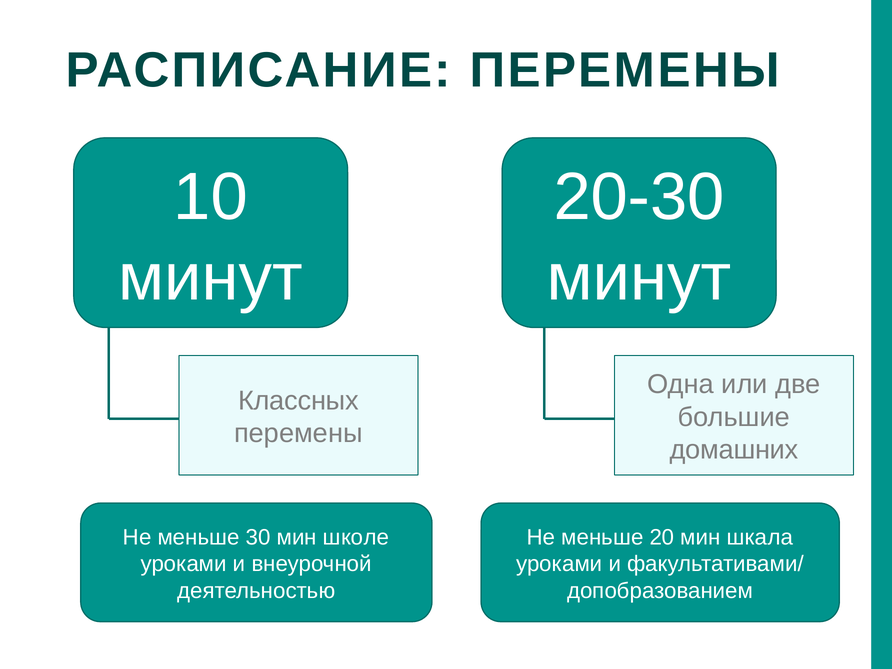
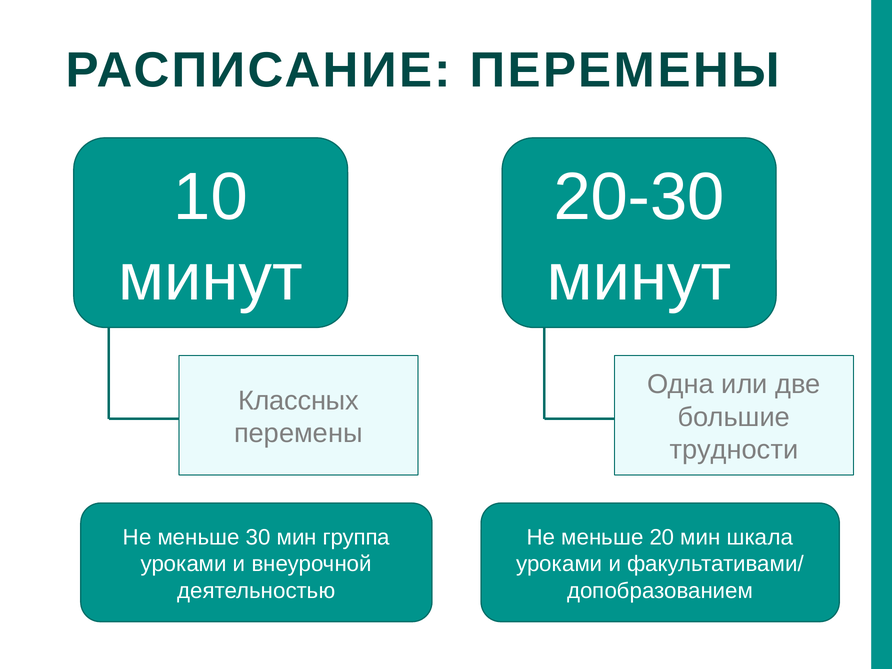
домашних: домашних -> трудности (734, 450)
школе: школе -> группа (356, 537)
